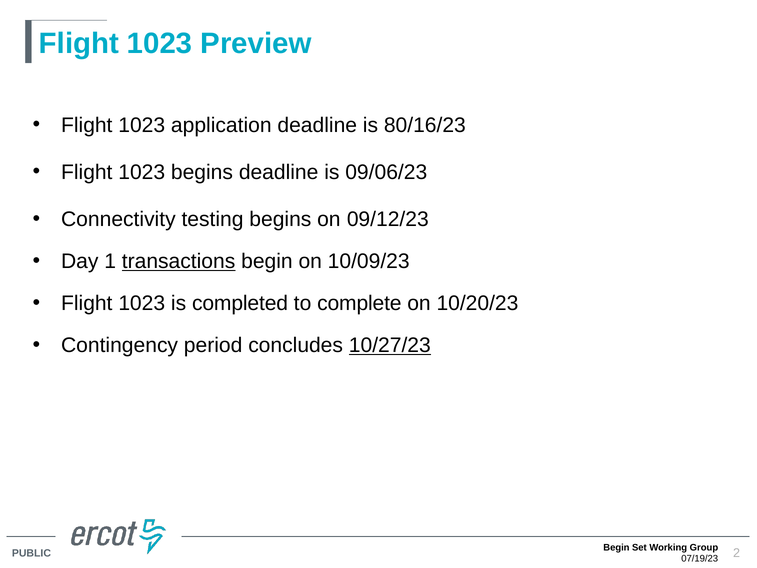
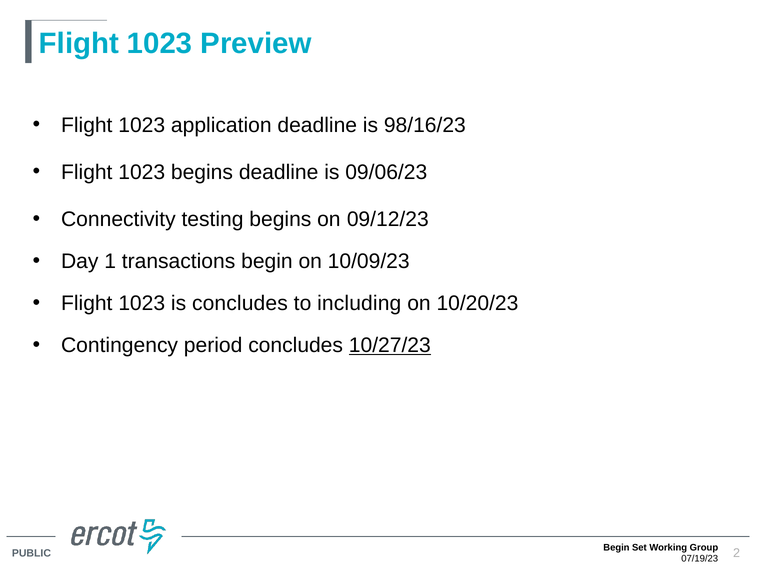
80/16/23: 80/16/23 -> 98/16/23 (425, 125)
transactions underline: present -> none (179, 261)
is completed: completed -> concludes (240, 303)
complete: complete -> including (359, 303)
